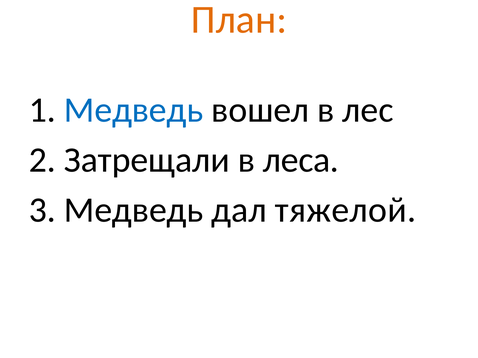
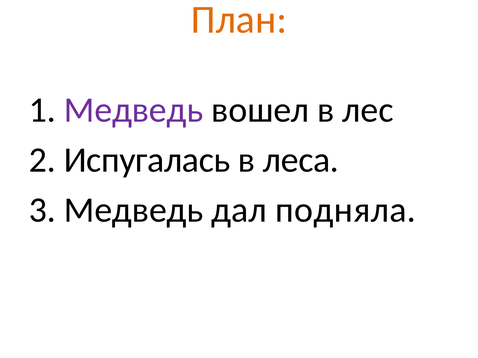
Медведь colour: blue -> purple (134, 110)
Затрещали: Затрещали -> Испугалась (147, 160)
тяжелой: тяжелой -> подняла (346, 210)
